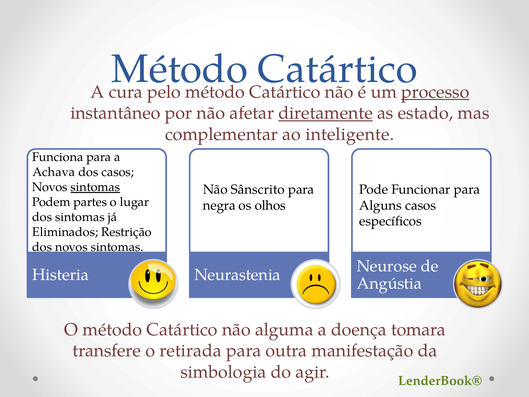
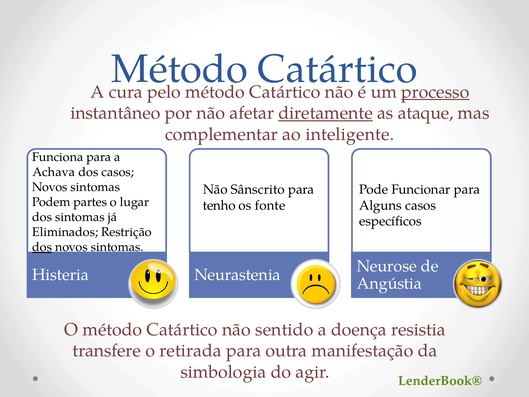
estado: estado -> ataque (426, 113)
sintomas underline: present -> none (95, 187)
negra: negra -> tenho (219, 205)
olhos: olhos -> fonte (270, 205)
dos underline: none -> present (42, 247)
alguma: alguma -> sentido (284, 329)
tomara: tomara -> resistia (418, 329)
